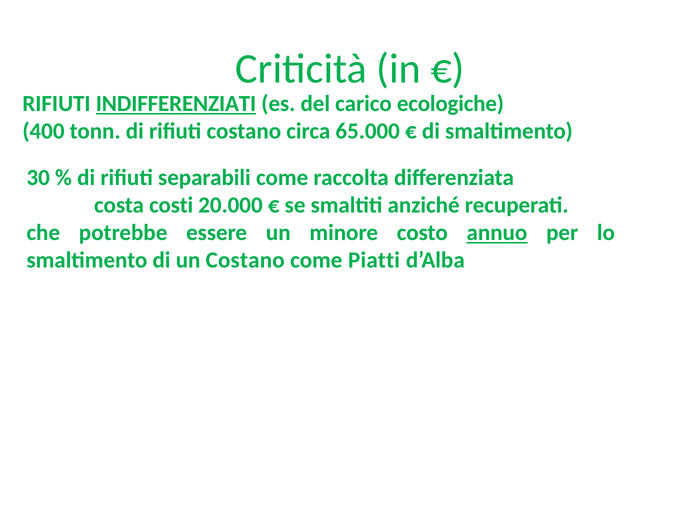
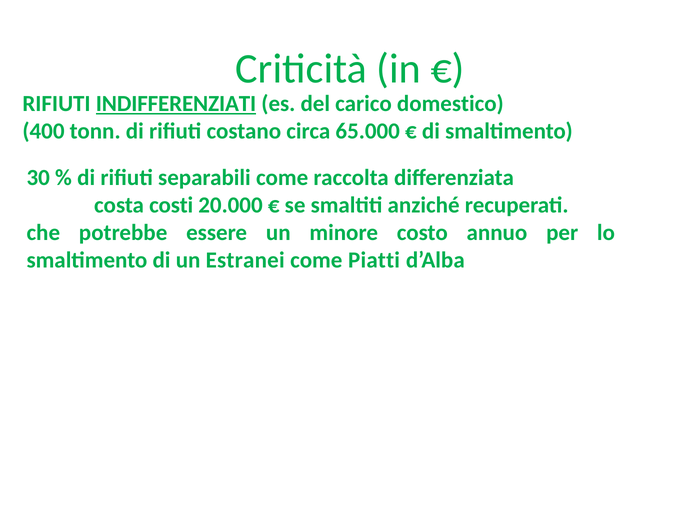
ecologiche: ecologiche -> domestico (450, 104)
annuo underline: present -> none (497, 232)
un Costano: Costano -> Estranei (245, 260)
